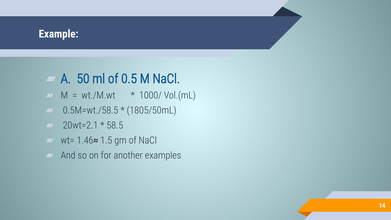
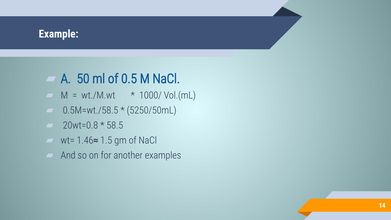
1805/50mL: 1805/50mL -> 5250/50mL (152, 110)
20wt=2.1: 20wt=2.1 -> 20wt=0.8 (80, 125)
